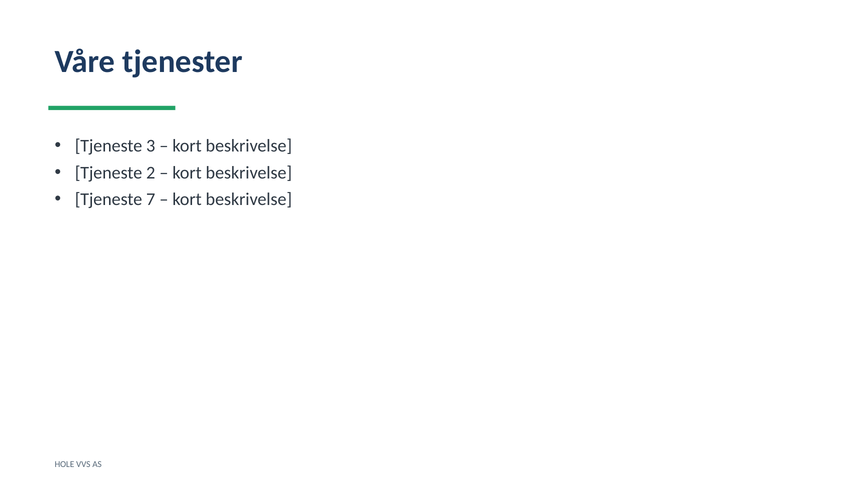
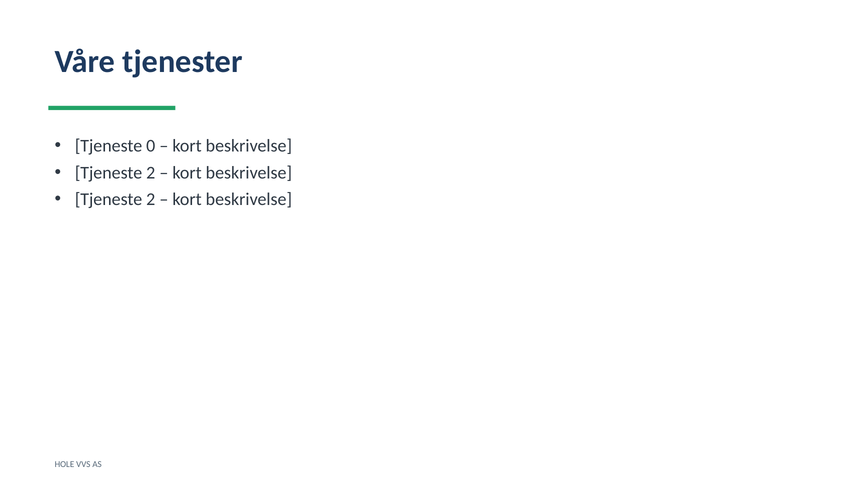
3: 3 -> 0 (151, 146)
7: 7 -> 2 (151, 199)
